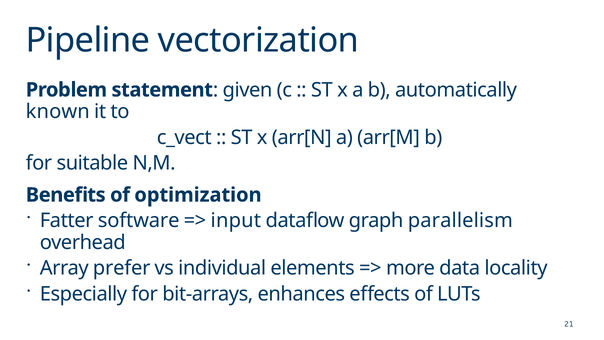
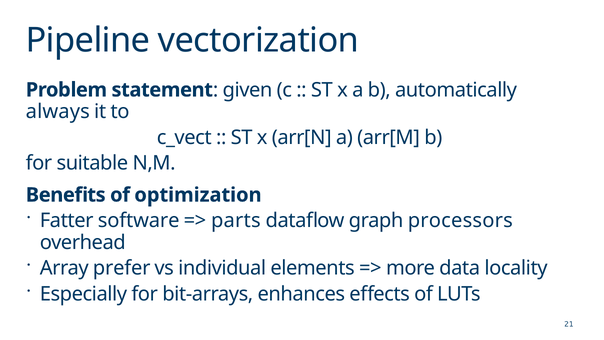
known: known -> always (58, 112)
input: input -> parts (236, 221)
parallelism: parallelism -> processors (460, 221)
